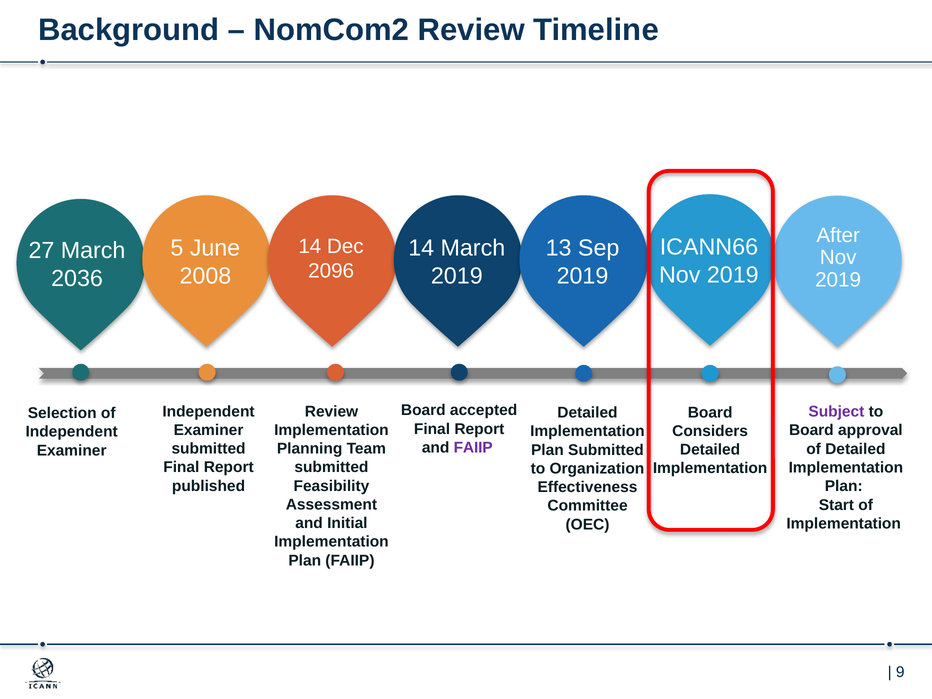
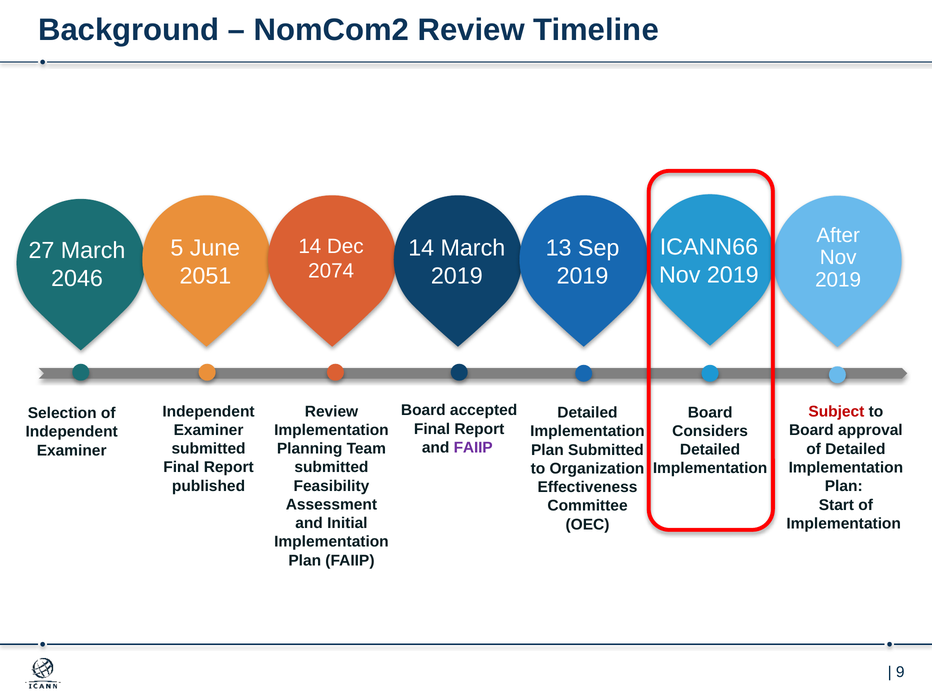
2096: 2096 -> 2074 (331, 271)
2008: 2008 -> 2051 (205, 276)
2036: 2036 -> 2046 (77, 279)
Subject colour: purple -> red (836, 412)
